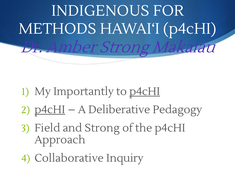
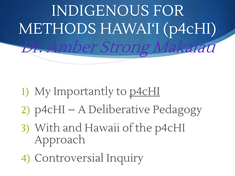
p4cHI underline: present -> none (50, 110)
Field: Field -> With (47, 128)
and Strong: Strong -> Hawaii (102, 128)
Collaborative: Collaborative -> Controversial (69, 158)
